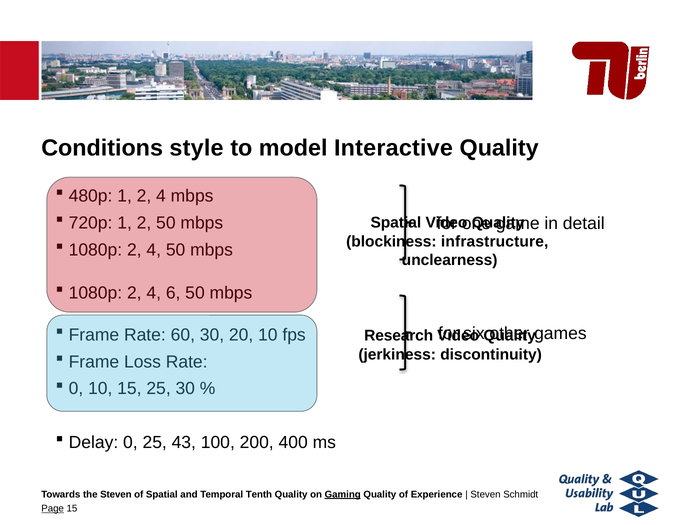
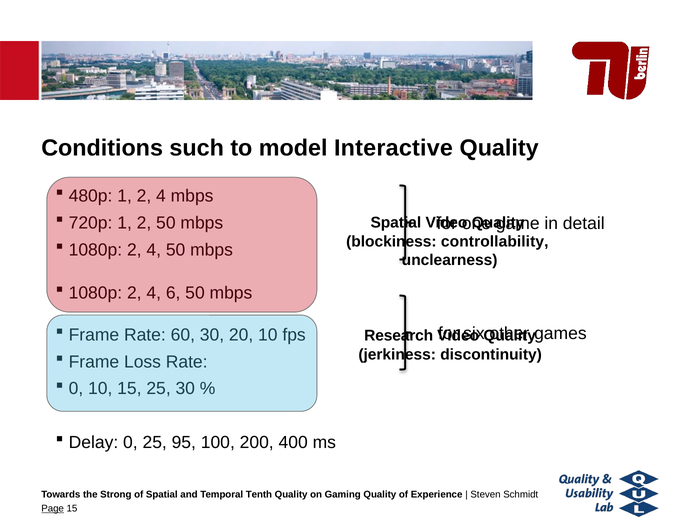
style: style -> such (197, 148)
infrastructure: infrastructure -> controllability (495, 241)
43: 43 -> 95 (184, 442)
the Steven: Steven -> Strong (116, 494)
Gaming underline: present -> none (343, 494)
